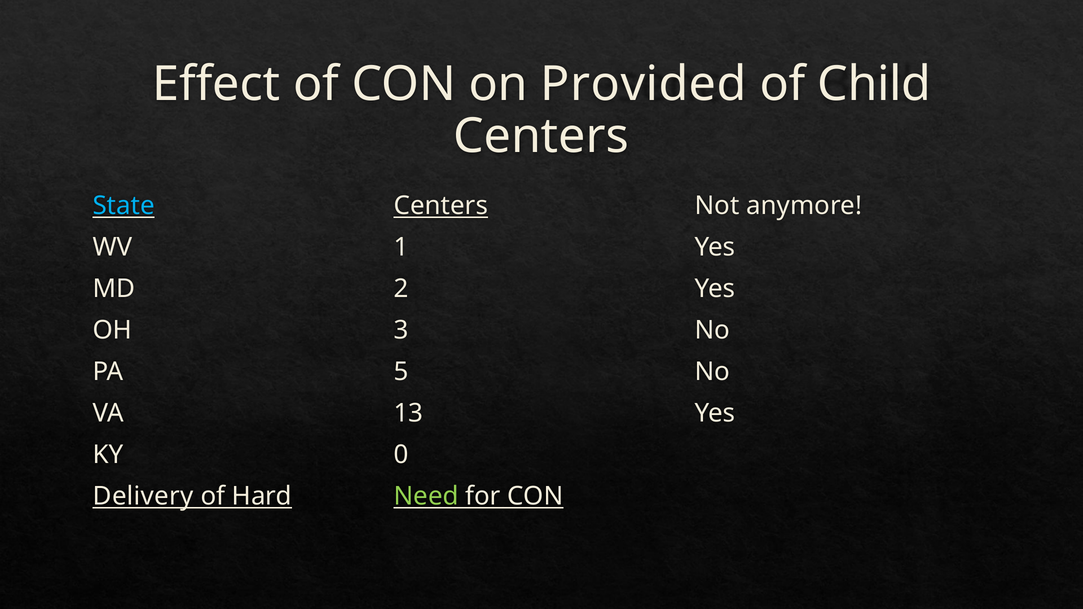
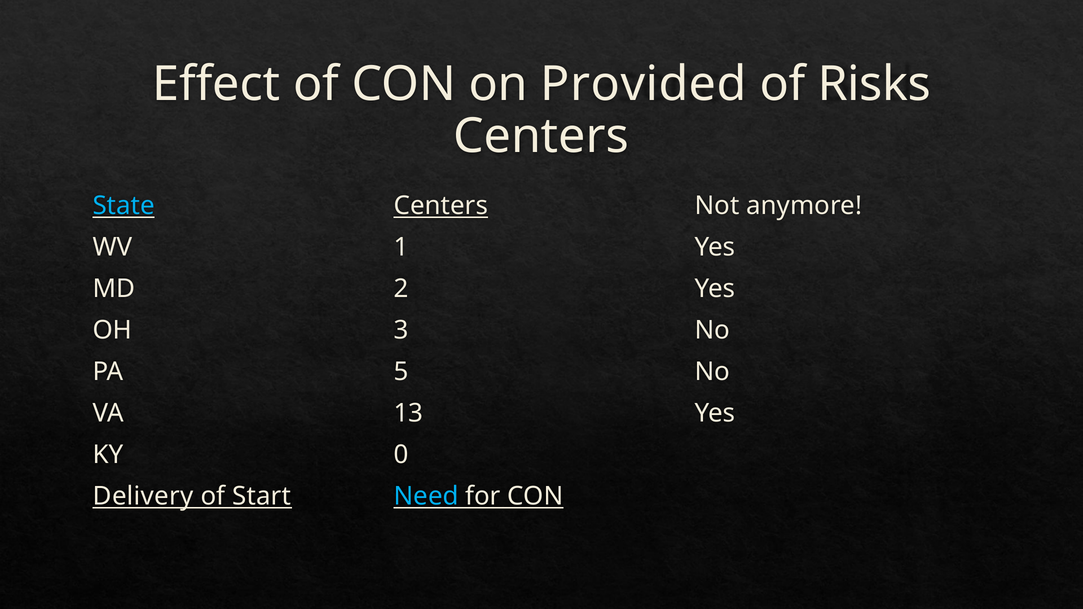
Child: Child -> Risks (874, 84)
Hard: Hard -> Start (262, 496)
Need colour: light green -> light blue (426, 496)
